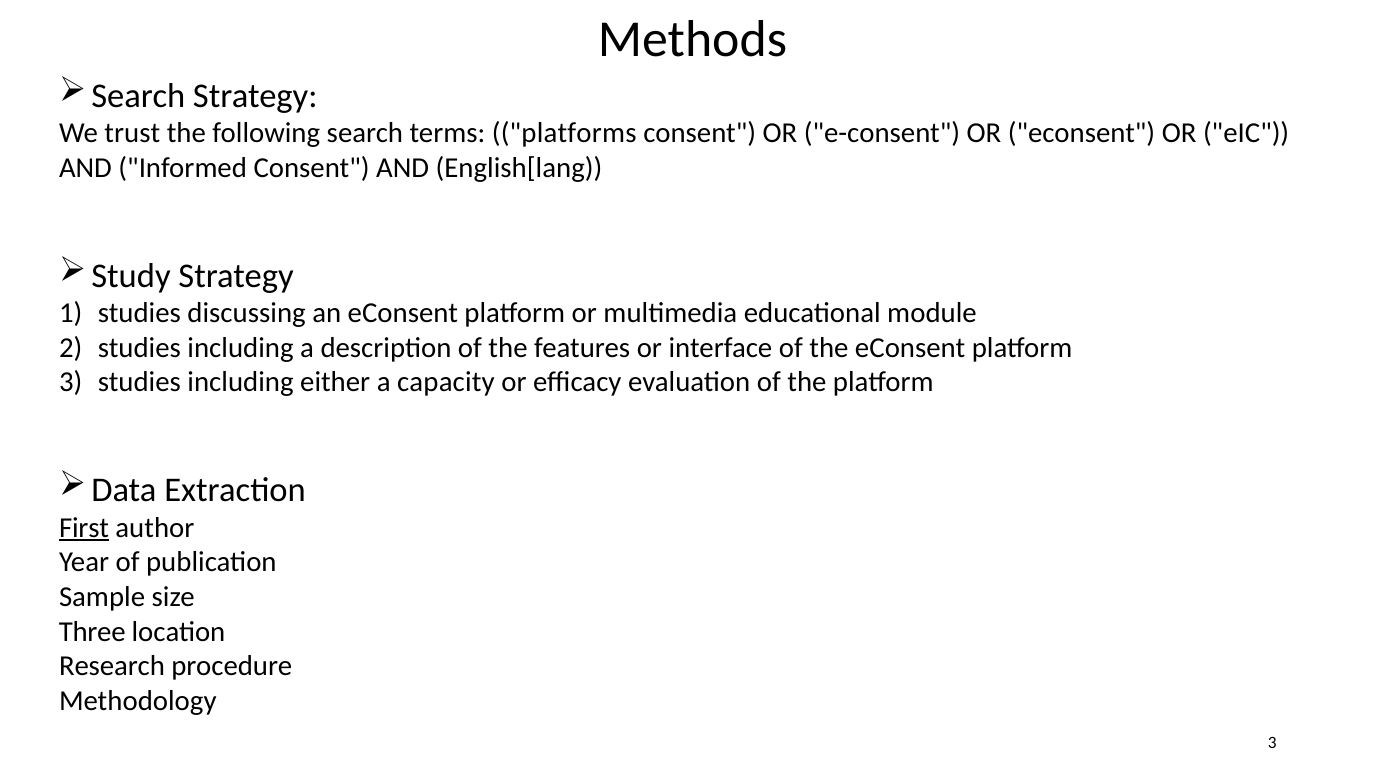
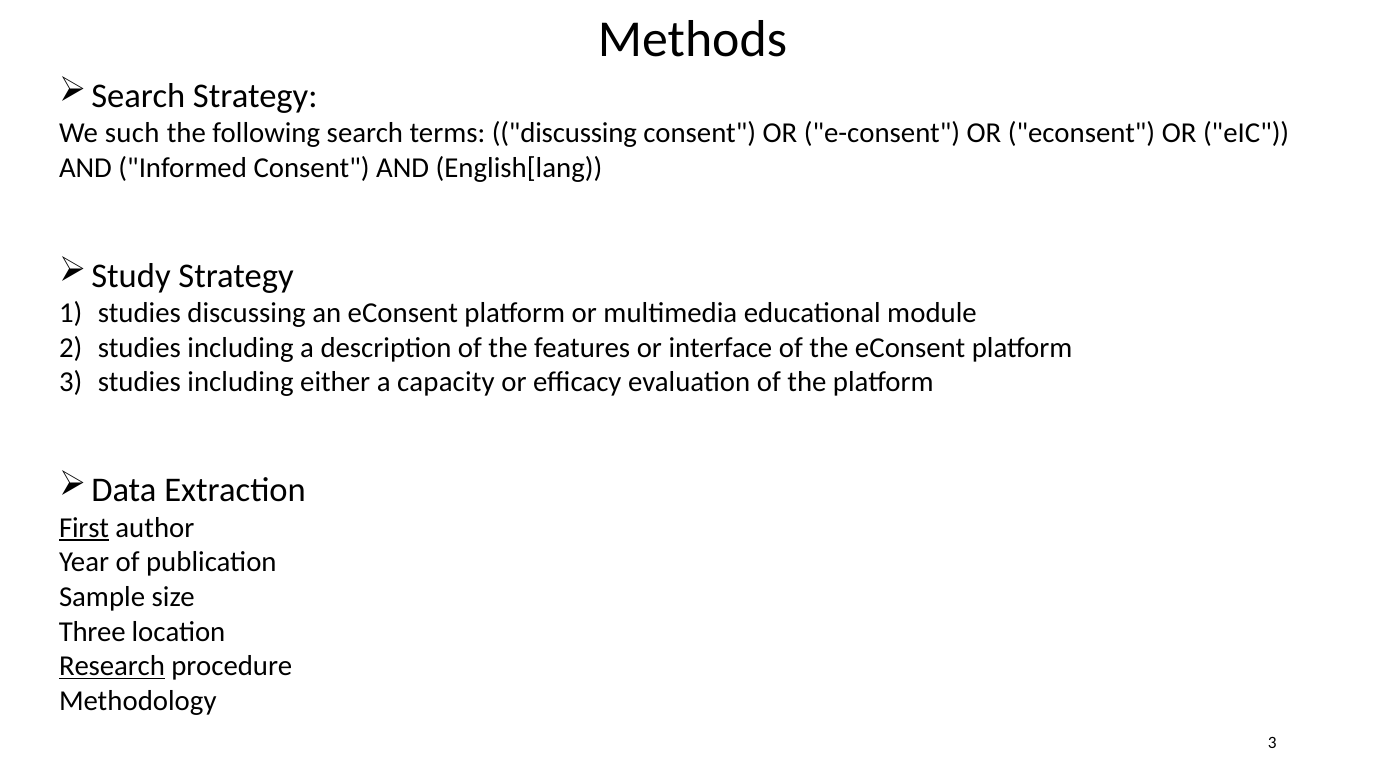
trust: trust -> such (132, 133)
terms platforms: platforms -> discussing (564, 133)
Research underline: none -> present (112, 666)
